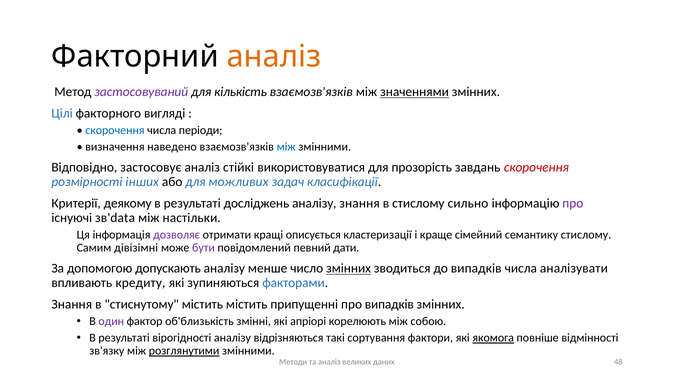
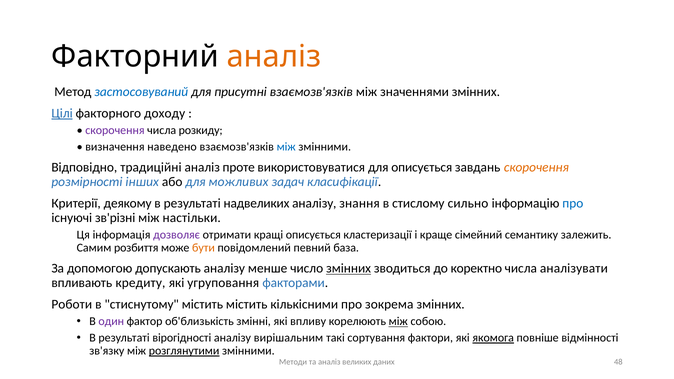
застосовуваний colour: purple -> blue (141, 92)
кількість: кількість -> присутні (241, 92)
значеннями underline: present -> none (415, 92)
Цілі underline: none -> present (62, 113)
вигляді: вигляді -> доходу (165, 113)
скорочення colour: blue -> purple (115, 131)
періоди: періоди -> розкиду (201, 131)
застосовує: застосовує -> традиційні (151, 168)
стійкі: стійкі -> проте (239, 168)
для прозорість: прозорість -> описується (422, 168)
скорочення colour: red -> orange (536, 168)
досліджень: досліджень -> надвеликих (256, 203)
про colour: purple -> blue (573, 203)
зв'data: зв'data -> зв'різні (115, 218)
семантику стислому: стислому -> залежить (586, 235)
дівізімні: дівізімні -> розбиття (136, 248)
бути colour: purple -> orange (203, 248)
дати: дати -> база (346, 248)
до випадків: випадків -> коректно (476, 269)
зупиняються: зупиняються -> угруповання (223, 283)
Знання: Знання -> Роботи (72, 304)
припущенні: припущенні -> кількісними (304, 304)
про випадків: випадків -> зокрема (389, 304)
апріорі: апріорі -> впливу (308, 322)
між underline: none -> present (398, 322)
відрізняються: відрізняються -> вирішальним (288, 338)
